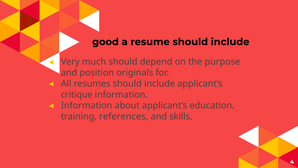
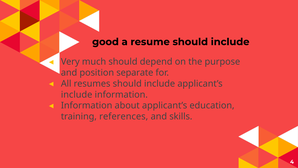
originals: originals -> separate (135, 73)
critique: critique -> include (77, 94)
